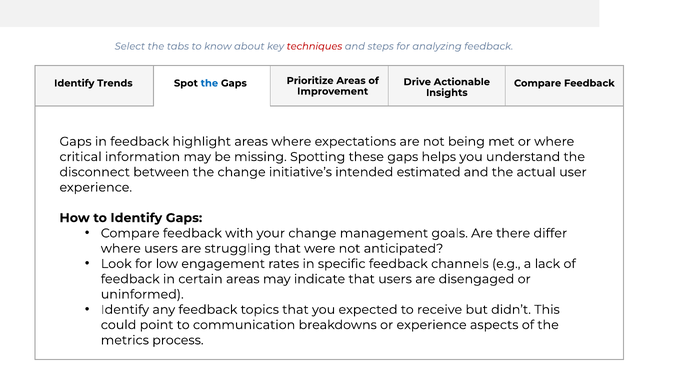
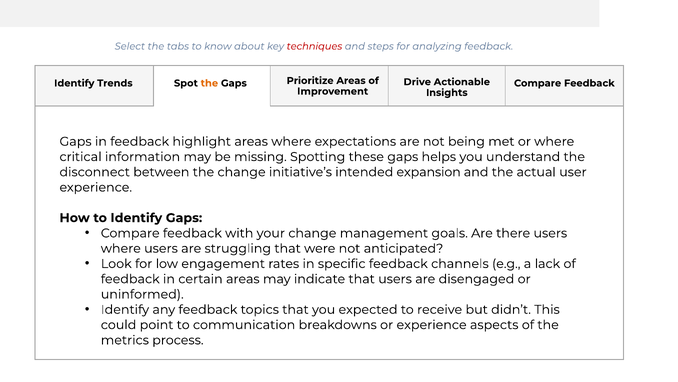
the colour: blue -> orange (209, 83)
estimated: estimated -> expansion (429, 172)
there differ: differ -> users (550, 233)
